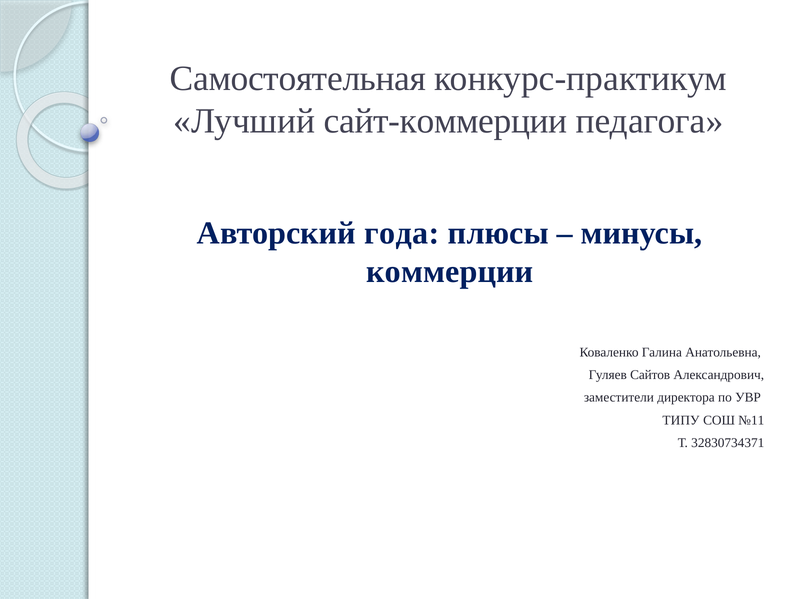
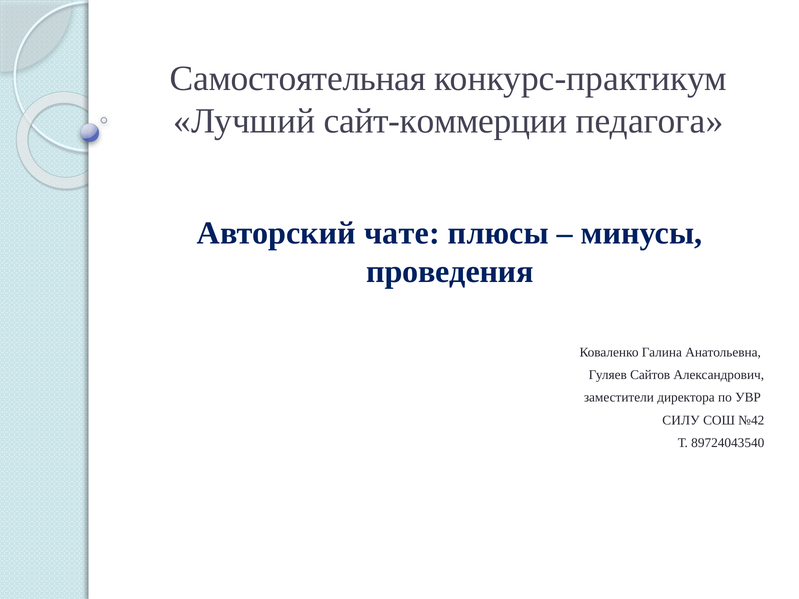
года: года -> чате (402, 233)
коммерции: коммерции -> проведения (450, 272)
ТИПУ: ТИПУ -> СИЛУ (681, 420)
№11: №11 -> №42 (751, 420)
32830734371: 32830734371 -> 89724043540 (728, 443)
